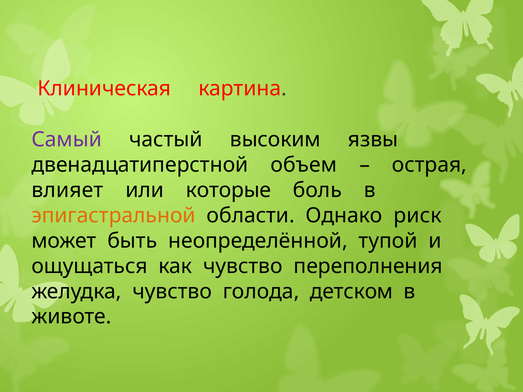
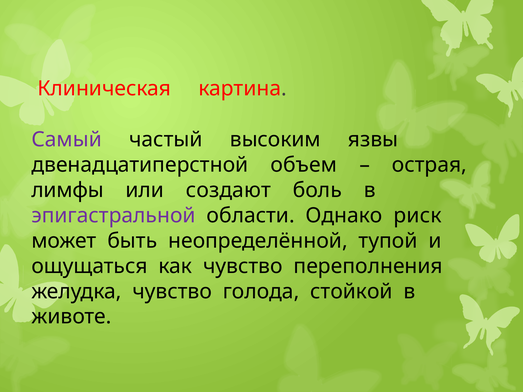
влияет: влияет -> лимфы (68, 190)
которые: которые -> создают (228, 190)
эпигастральной colour: orange -> purple (114, 216)
детском: детском -> стойкой (351, 292)
